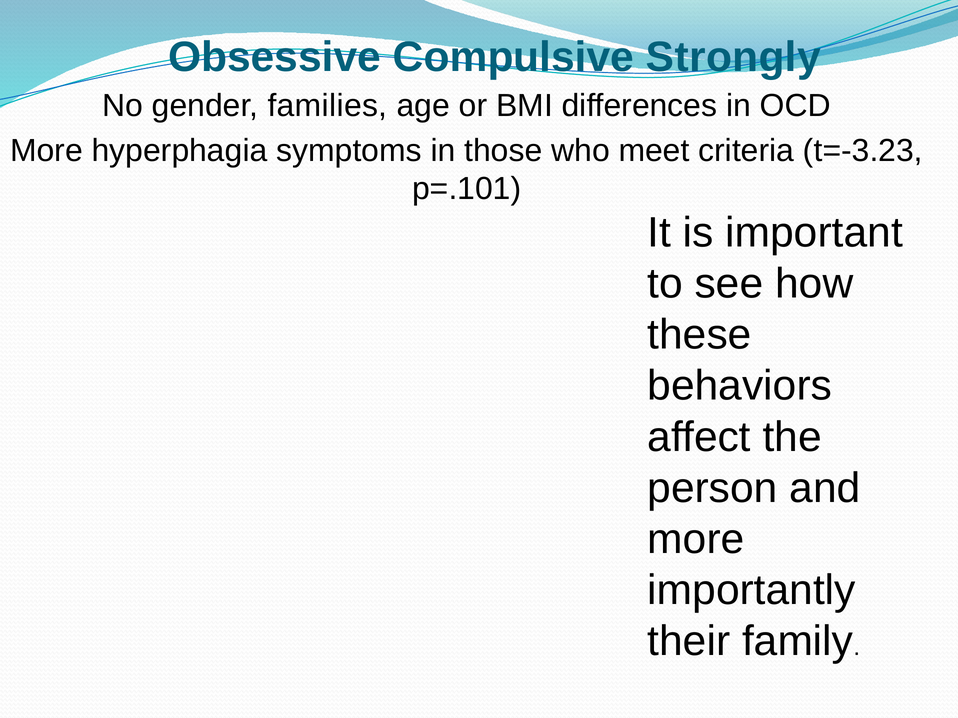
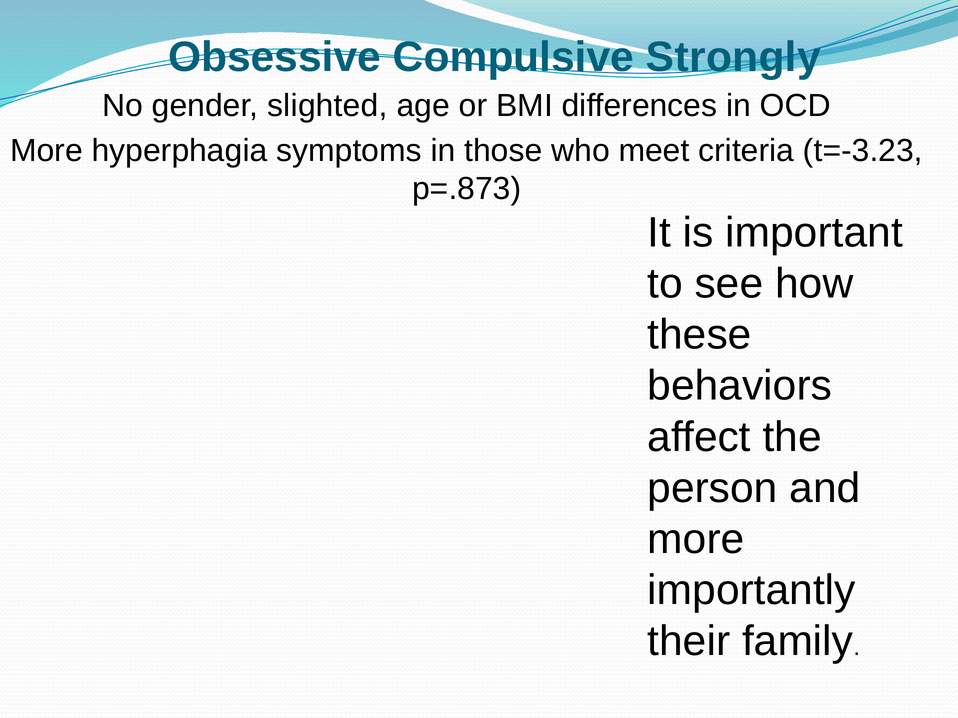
families: families -> slighted (327, 106)
p=.101: p=.101 -> p=.873 (467, 189)
